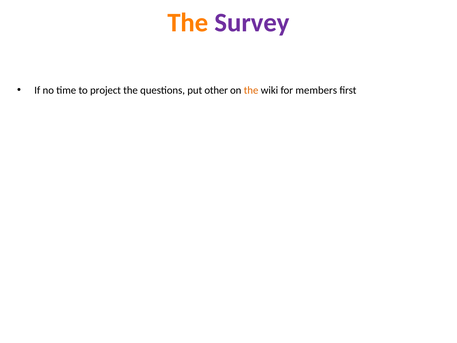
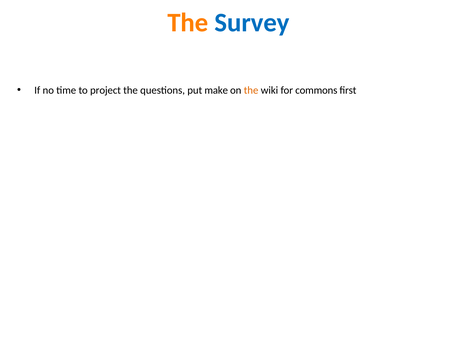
Survey colour: purple -> blue (252, 23)
other: other -> make (216, 90)
members: members -> commons (316, 90)
